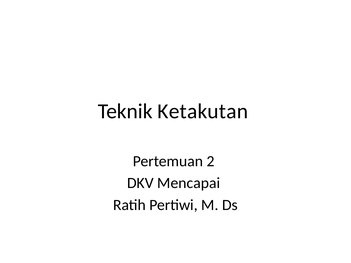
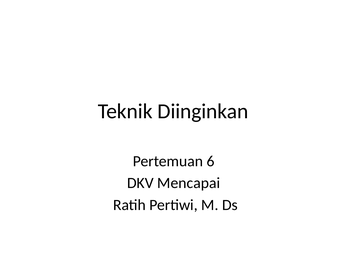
Ketakutan: Ketakutan -> Diinginkan (203, 111)
2: 2 -> 6 (211, 161)
